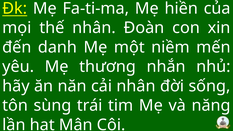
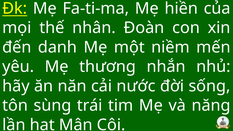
cải nhân: nhân -> nước (136, 86)
